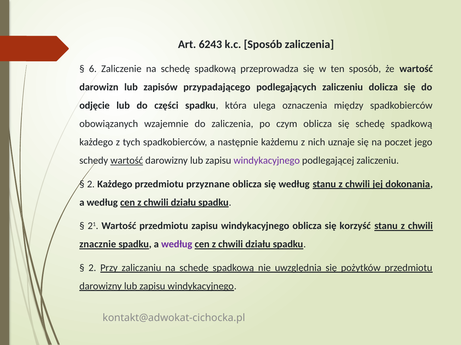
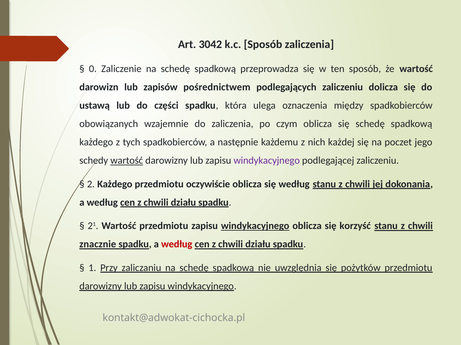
6243: 6243 -> 3042 (210, 45)
6: 6 -> 0 (93, 69)
przypadającego: przypadającego -> pośrednictwem (217, 87)
odjęcie: odjęcie -> ustawą (95, 106)
uznaje: uznaje -> każdej (341, 142)
przyznane: przyznane -> oczywiście (208, 184)
windykacyjnego underline: none -> present (255, 226)
według colour: purple -> red (177, 245)
2: 2 -> 1 (92, 268)
